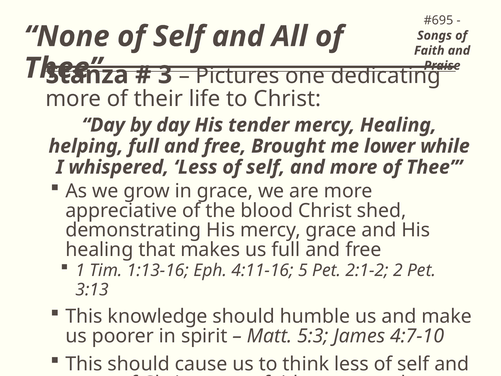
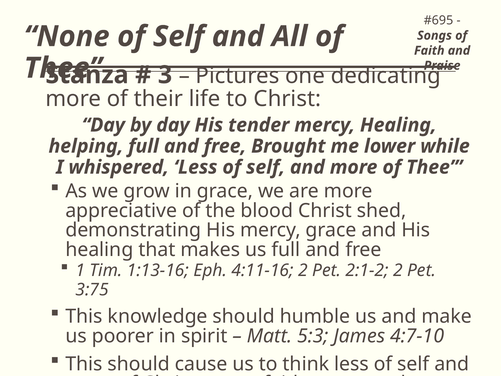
4:11-16 5: 5 -> 2 (303, 270)
3:13: 3:13 -> 3:75 (92, 290)
